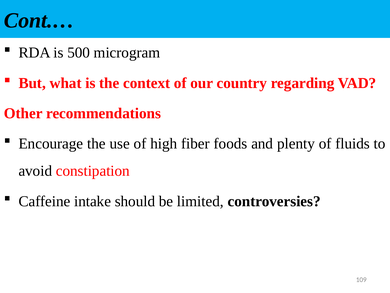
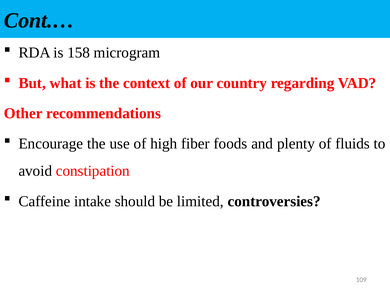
500: 500 -> 158 (79, 53)
